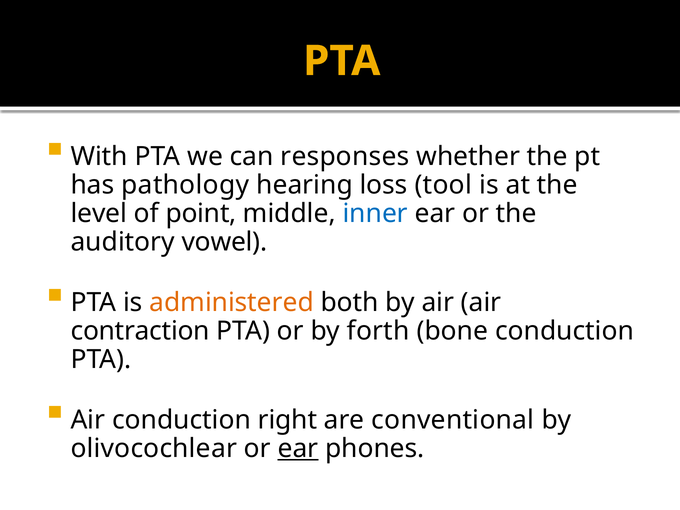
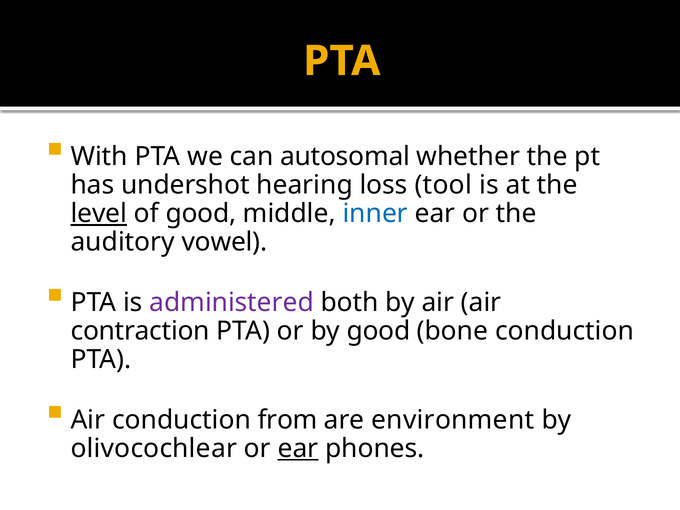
responses: responses -> autosomal (345, 157)
pathology: pathology -> undershot (185, 185)
level underline: none -> present (99, 214)
of point: point -> good (201, 214)
administered colour: orange -> purple (232, 303)
by forth: forth -> good (378, 331)
right: right -> from (288, 420)
conventional: conventional -> environment (453, 420)
